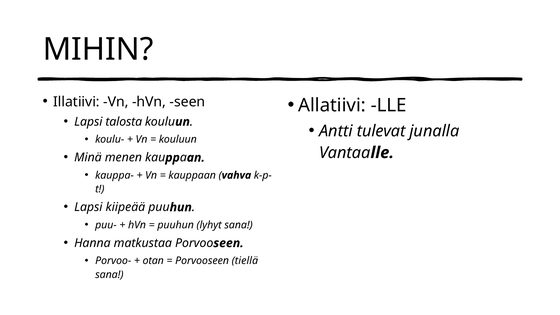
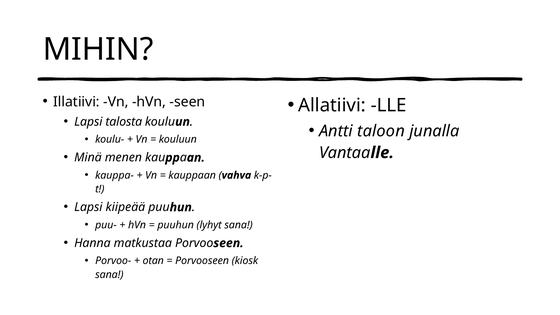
tulevat: tulevat -> taloon (381, 131)
tiellä: tiellä -> kiosk (245, 261)
